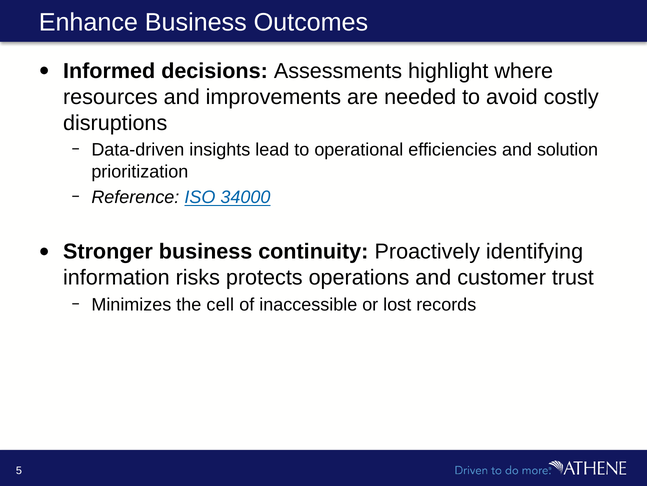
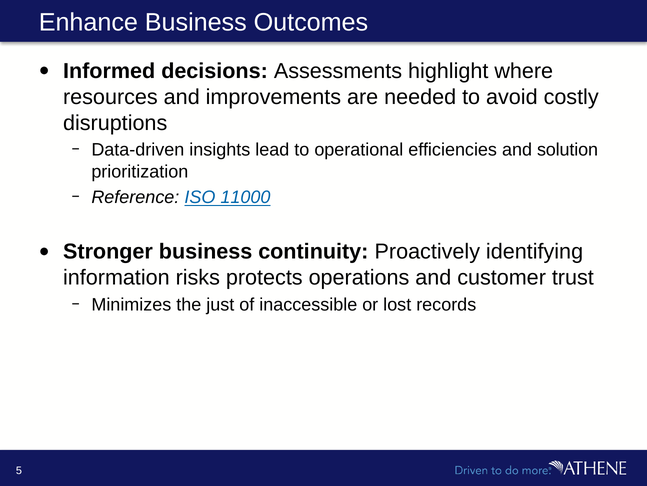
34000: 34000 -> 11000 (245, 197)
cell: cell -> just (220, 304)
